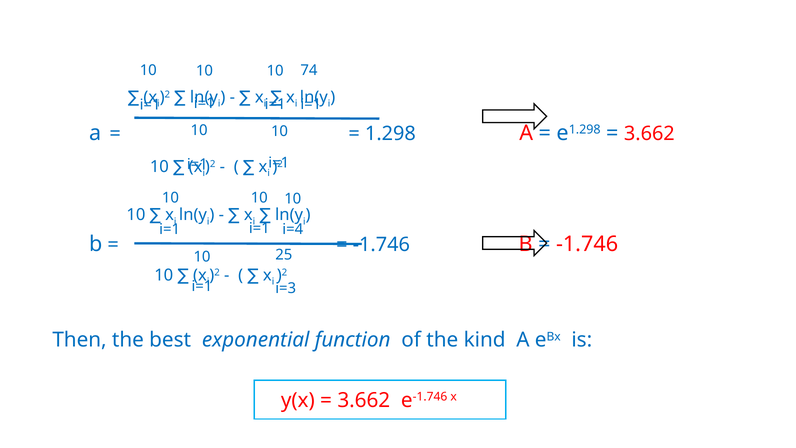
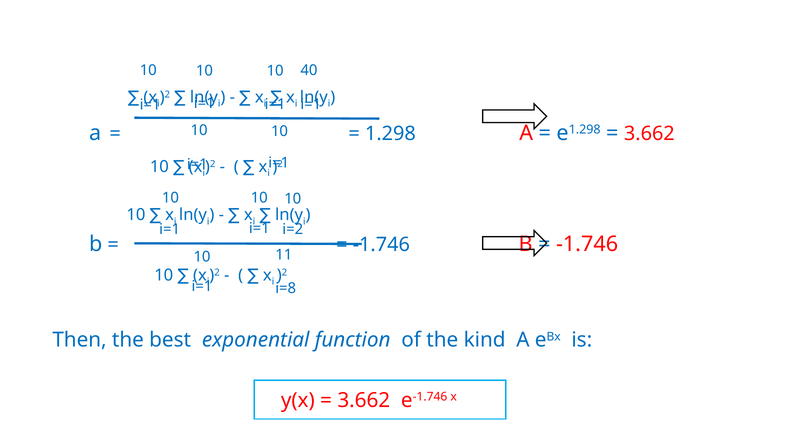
74: 74 -> 40 (309, 70)
i=4: i=4 -> i=2 (293, 229)
25: 25 -> 11 (284, 255)
i=3: i=3 -> i=8 (286, 288)
